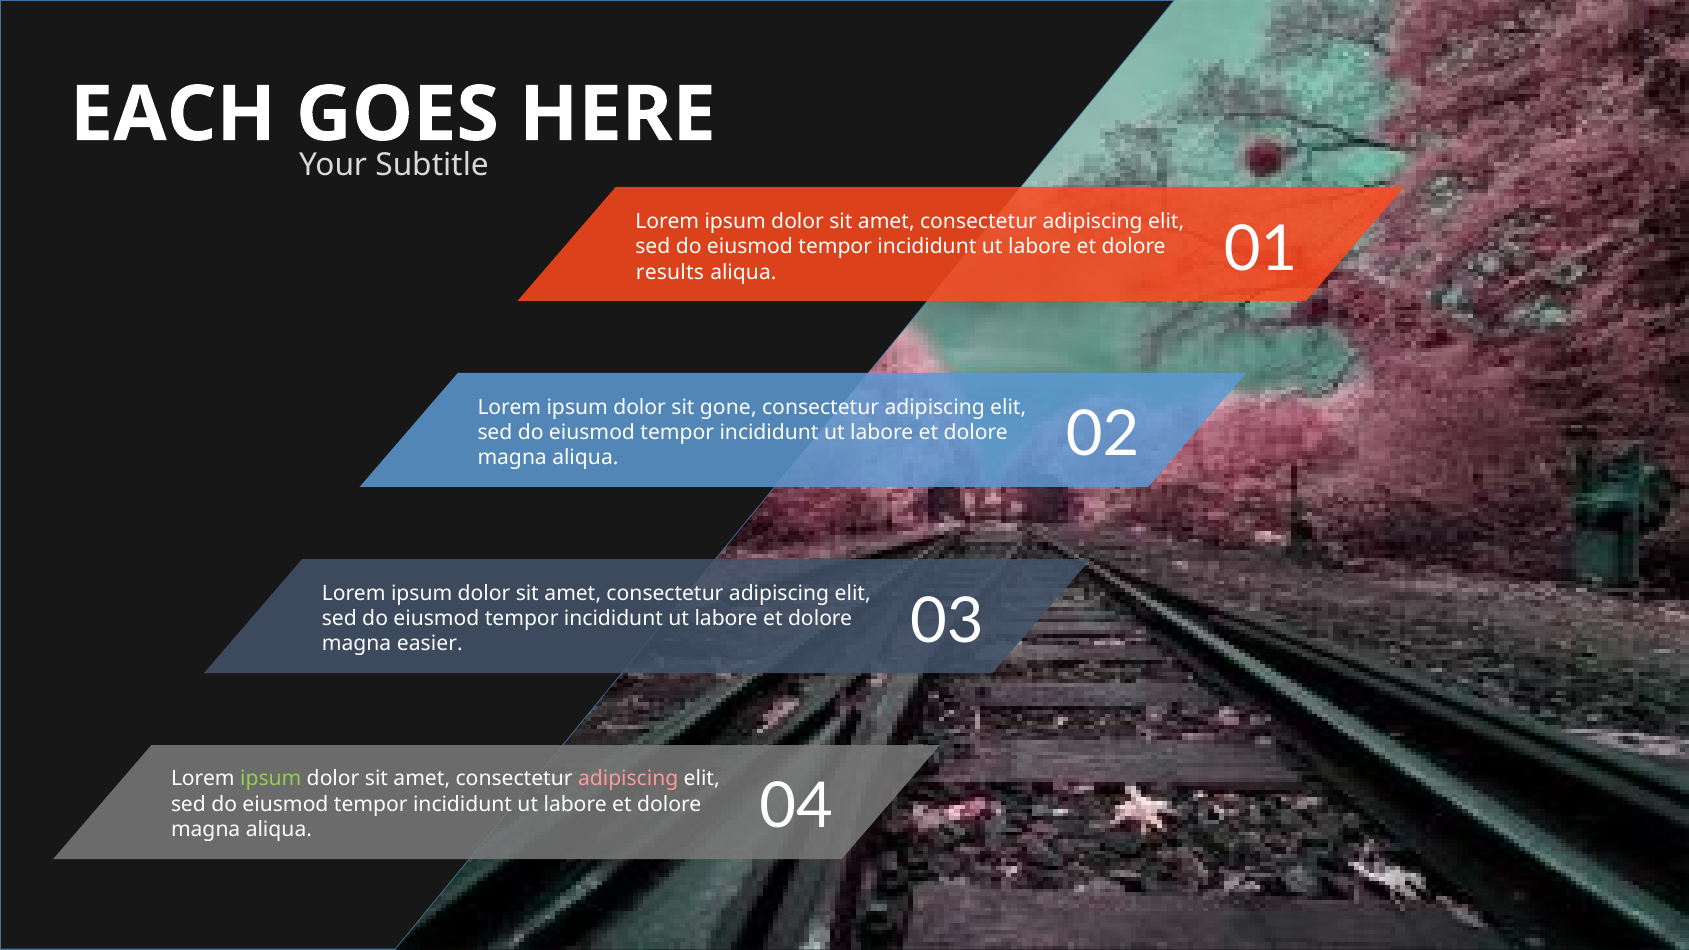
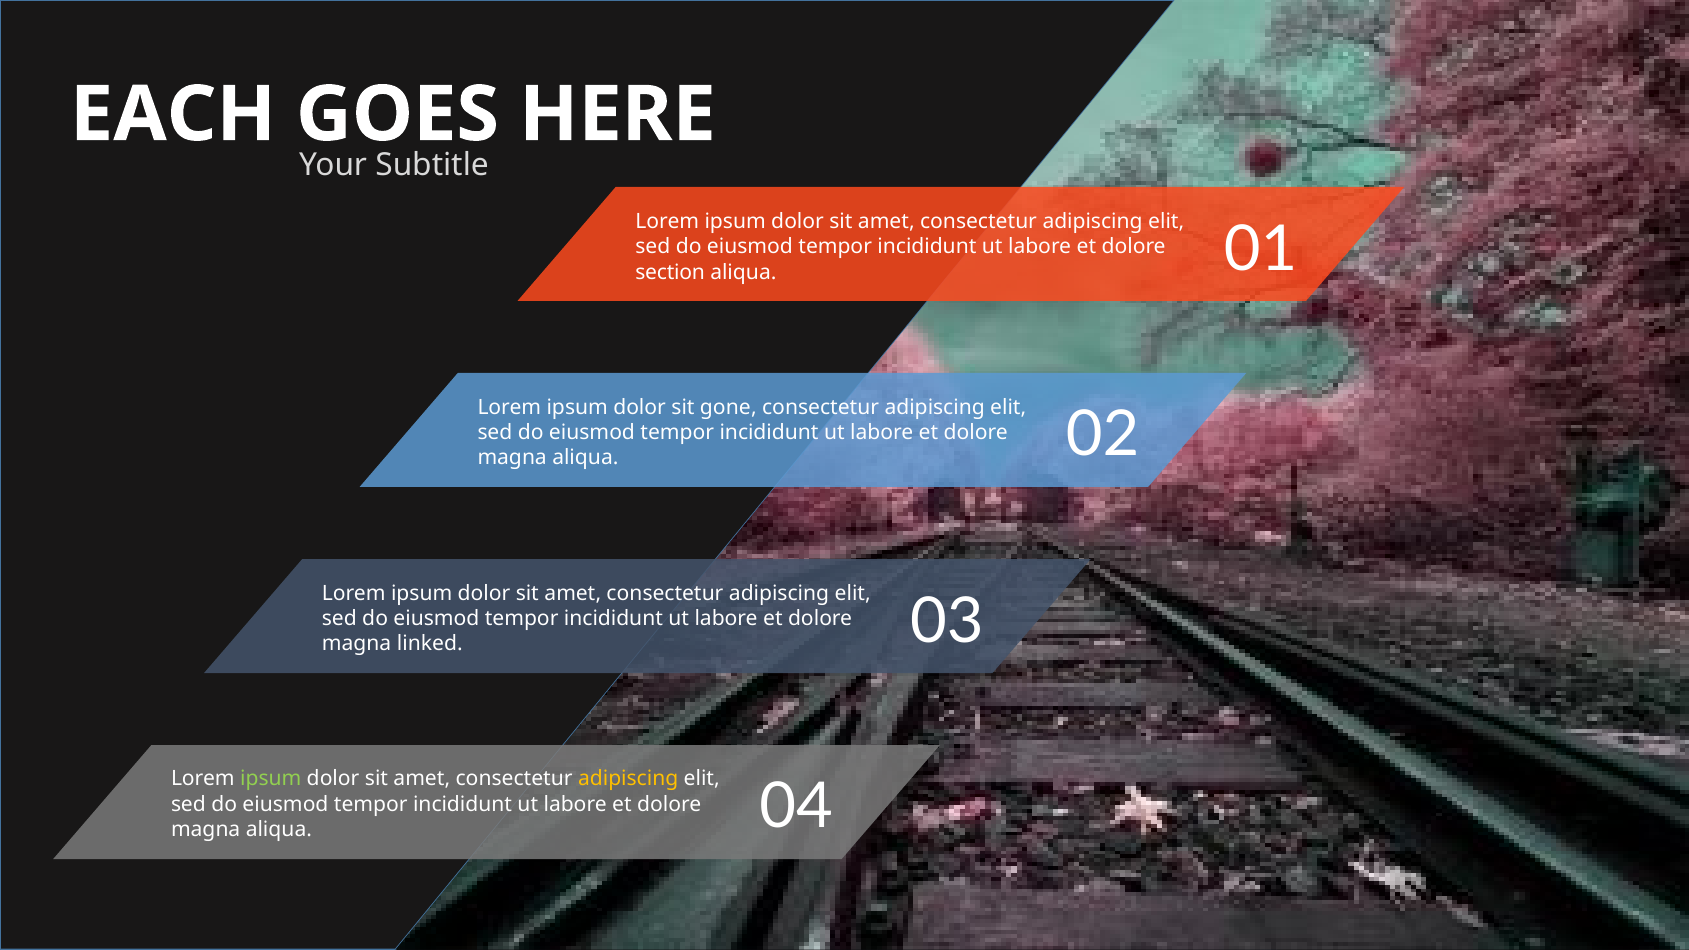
results: results -> section (670, 272)
easier: easier -> linked (430, 644)
adipiscing colour: pink -> yellow (628, 779)
